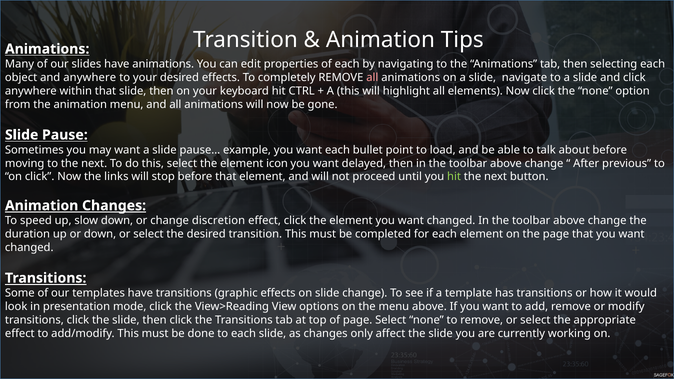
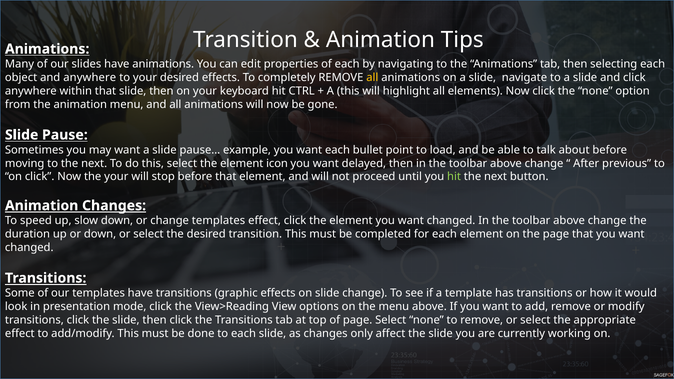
all colour: pink -> yellow (372, 77)
the links: links -> your (116, 177)
change discretion: discretion -> templates (219, 221)
